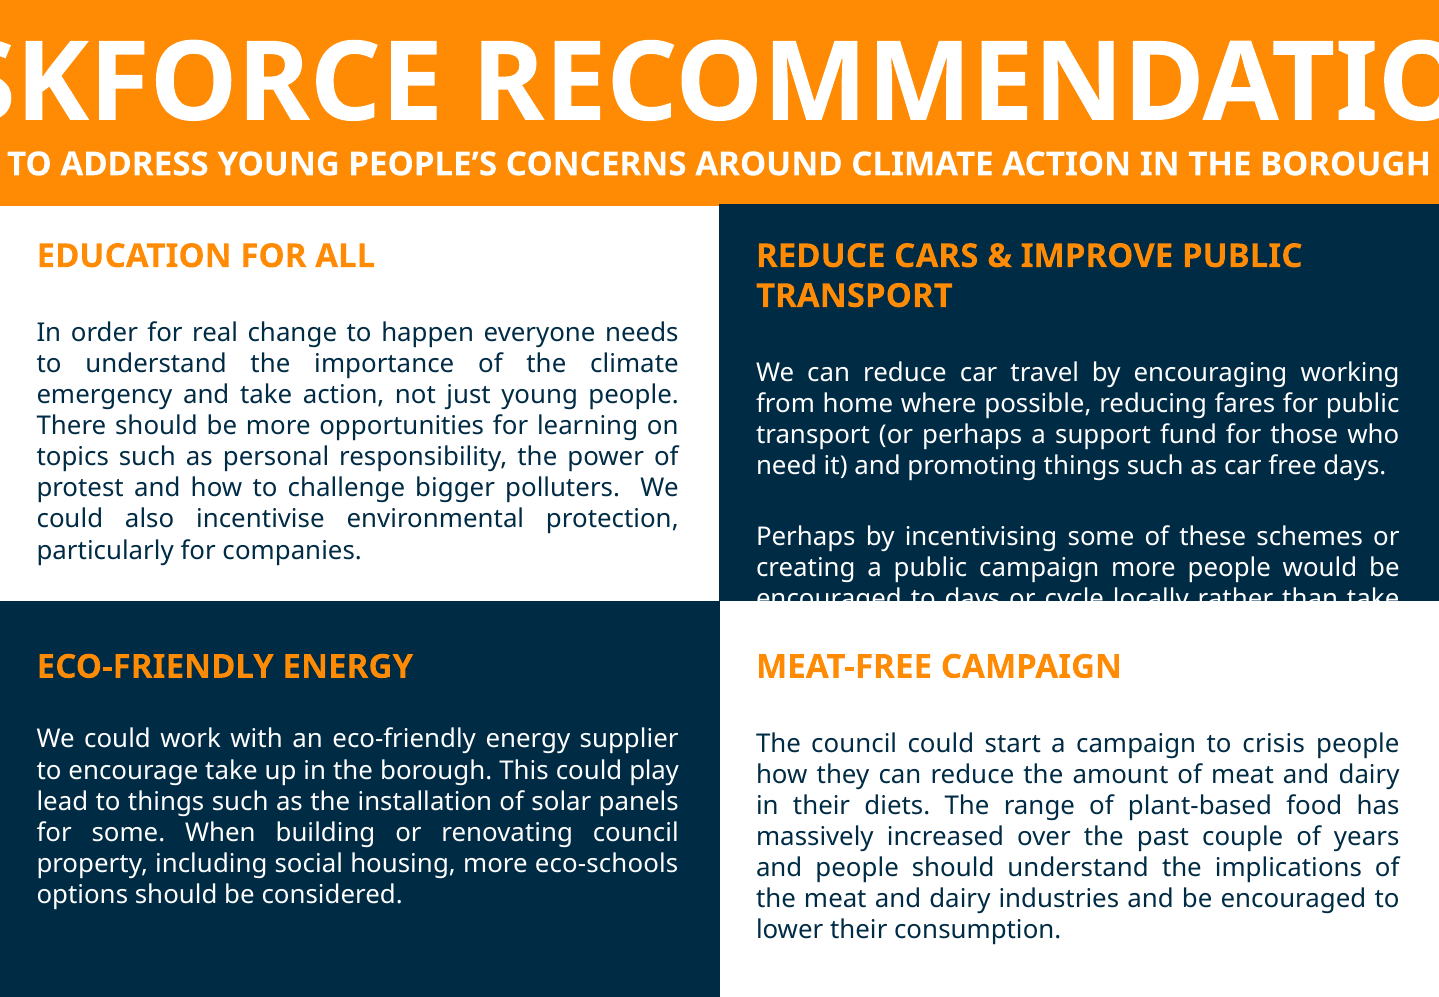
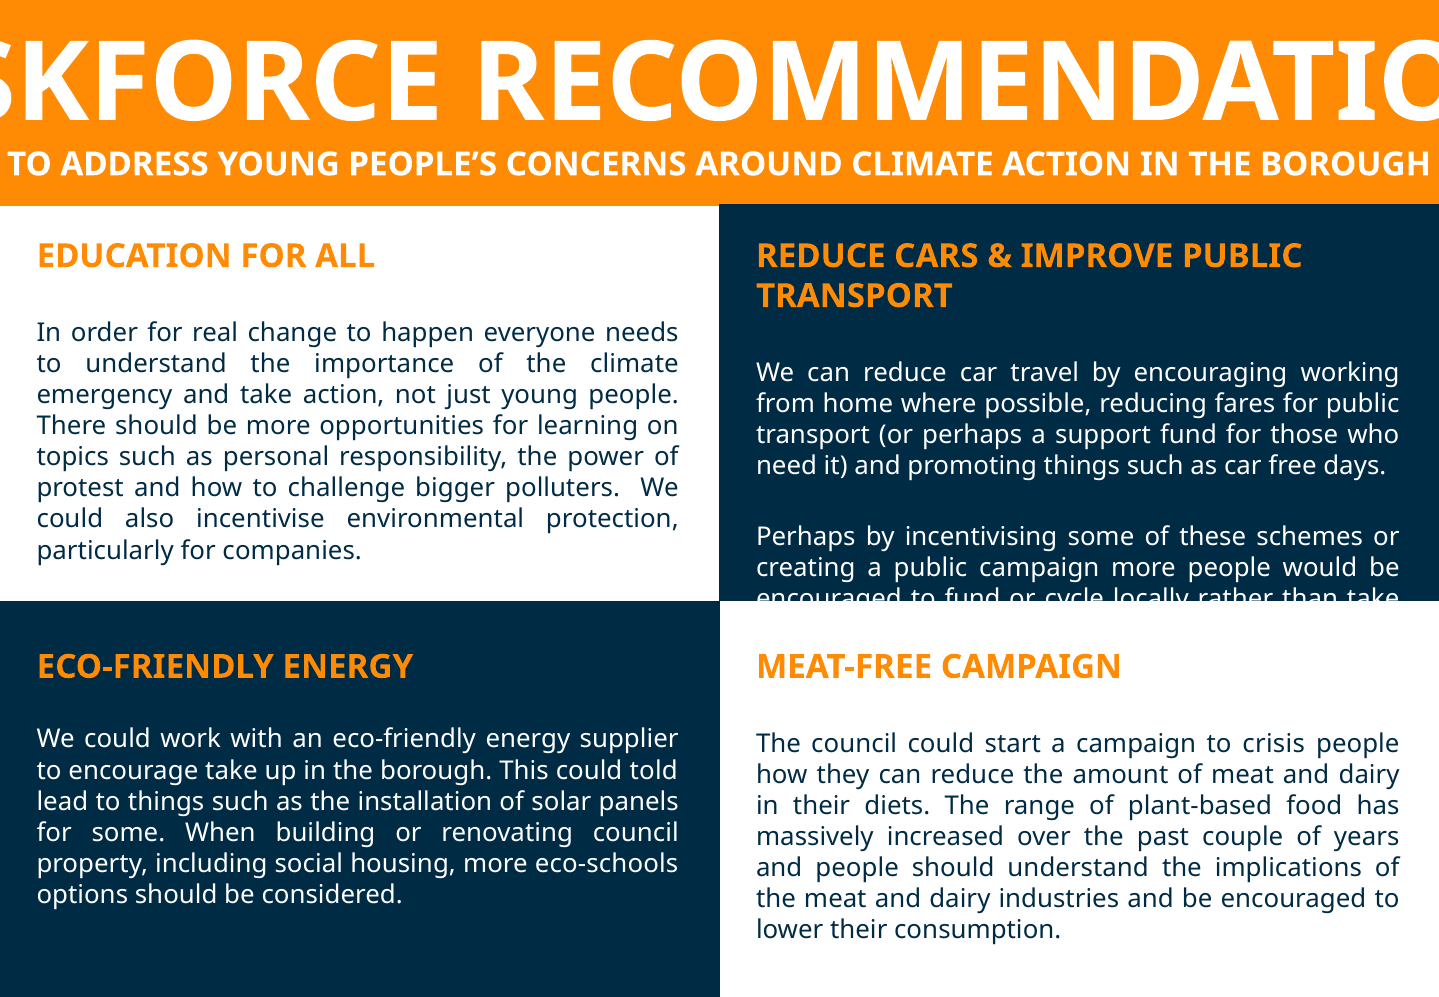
to days: days -> fund (973, 599)
play: play -> told (654, 770)
